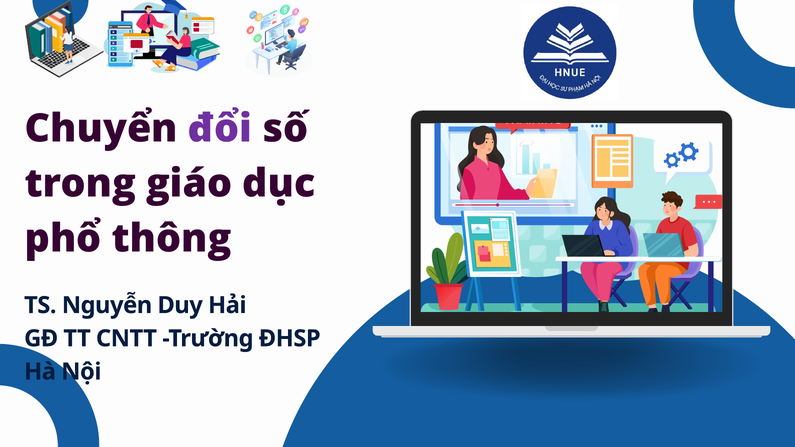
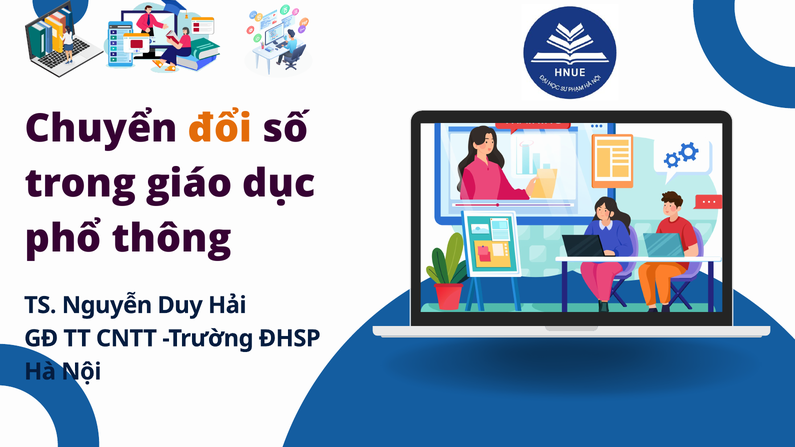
đổi colour: purple -> orange (220, 129)
